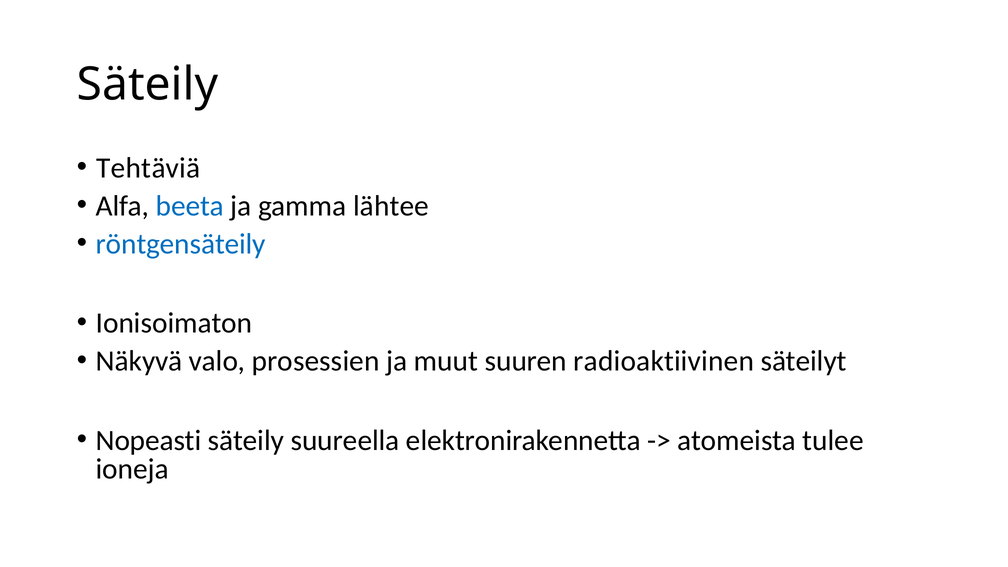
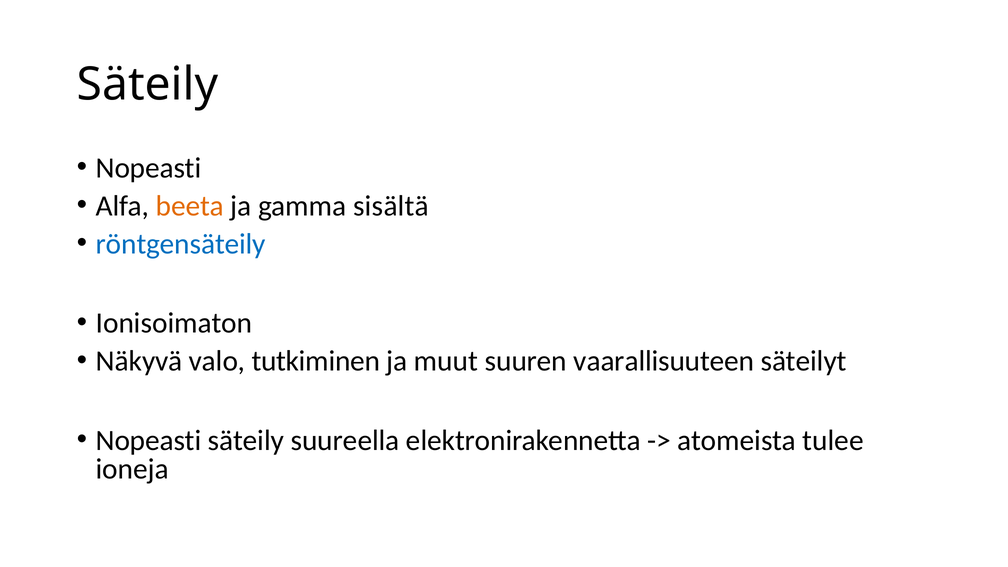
Tehtäviä: Tehtäviä -> Nopeasti (149, 168)
beeta colour: blue -> orange (190, 206)
lähtee: lähtee -> sisältä (391, 206)
prosessien: prosessien -> tutkiminen (316, 361)
radioaktiivinen: radioaktiivinen -> vaarallisuuteen (664, 361)
